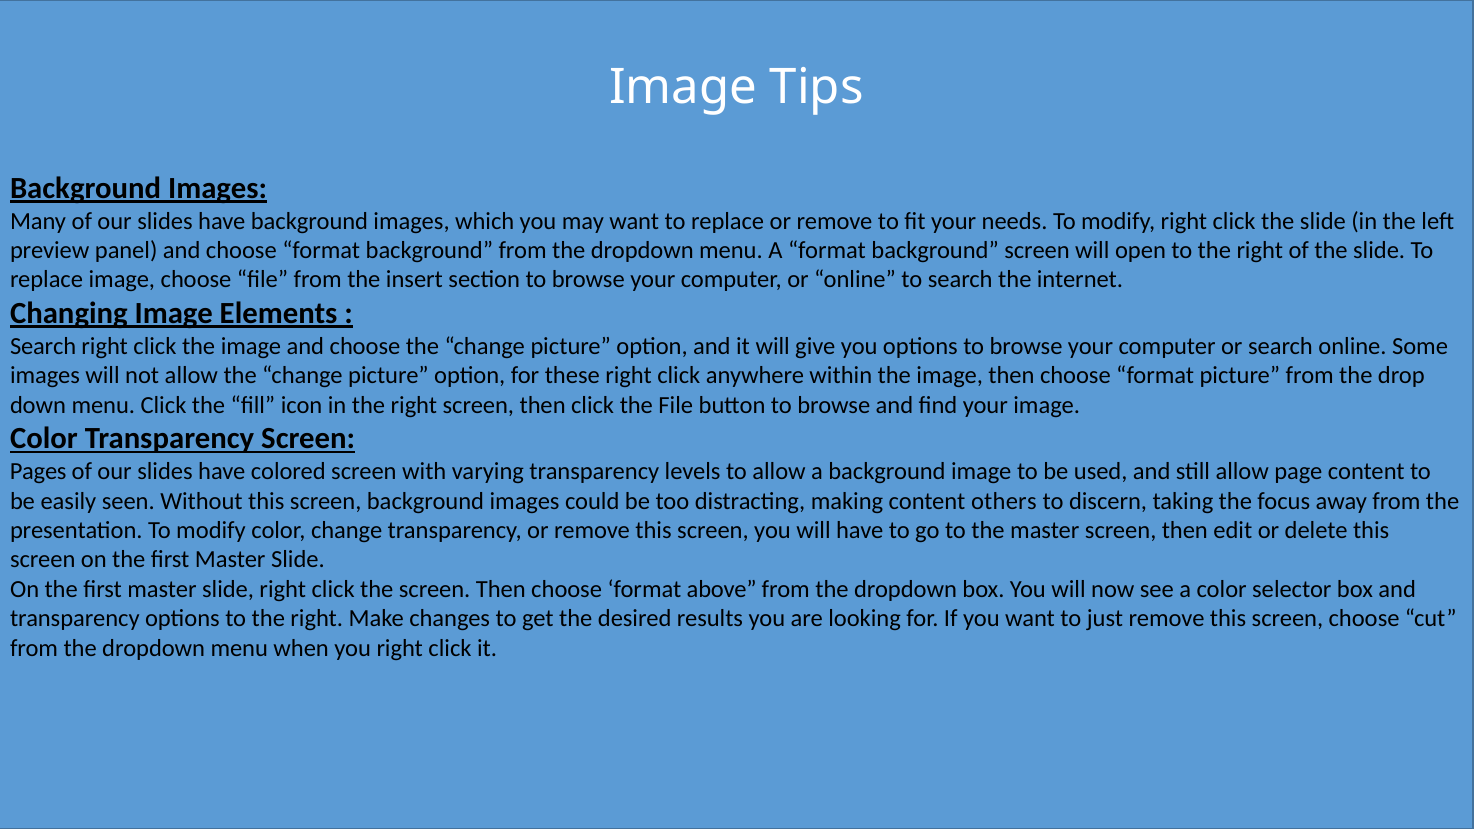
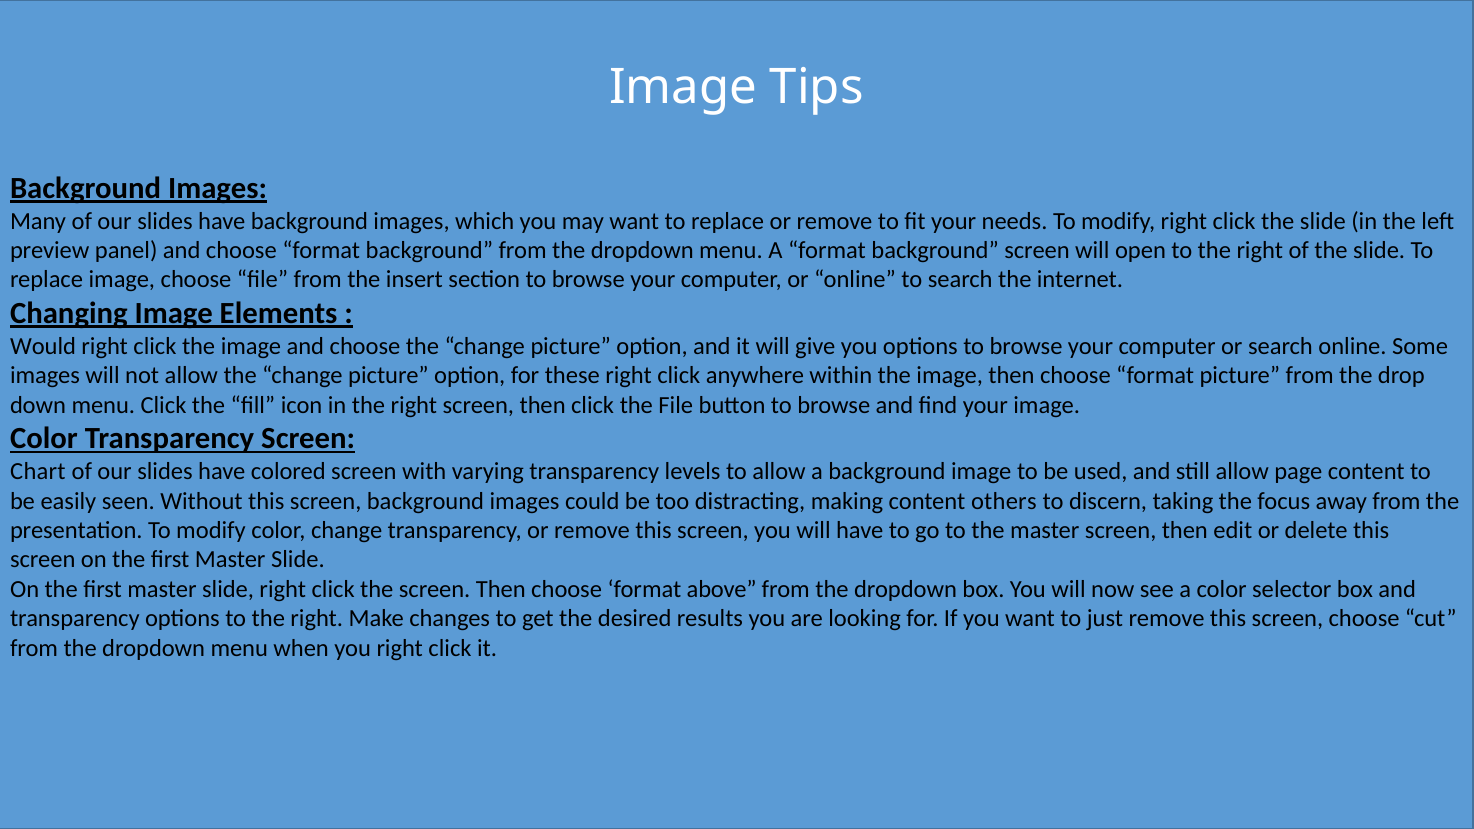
Search: Search -> Would (43, 346)
Pages: Pages -> Chart (38, 472)
